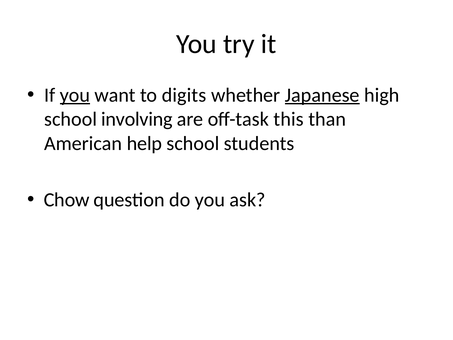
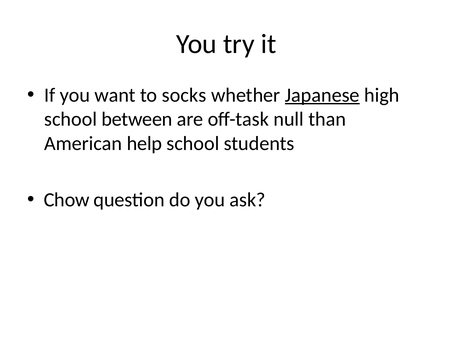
you underline: present -> none (75, 95)
digits: digits -> socks (184, 95)
involving: involving -> between (137, 119)
this: this -> null (289, 119)
